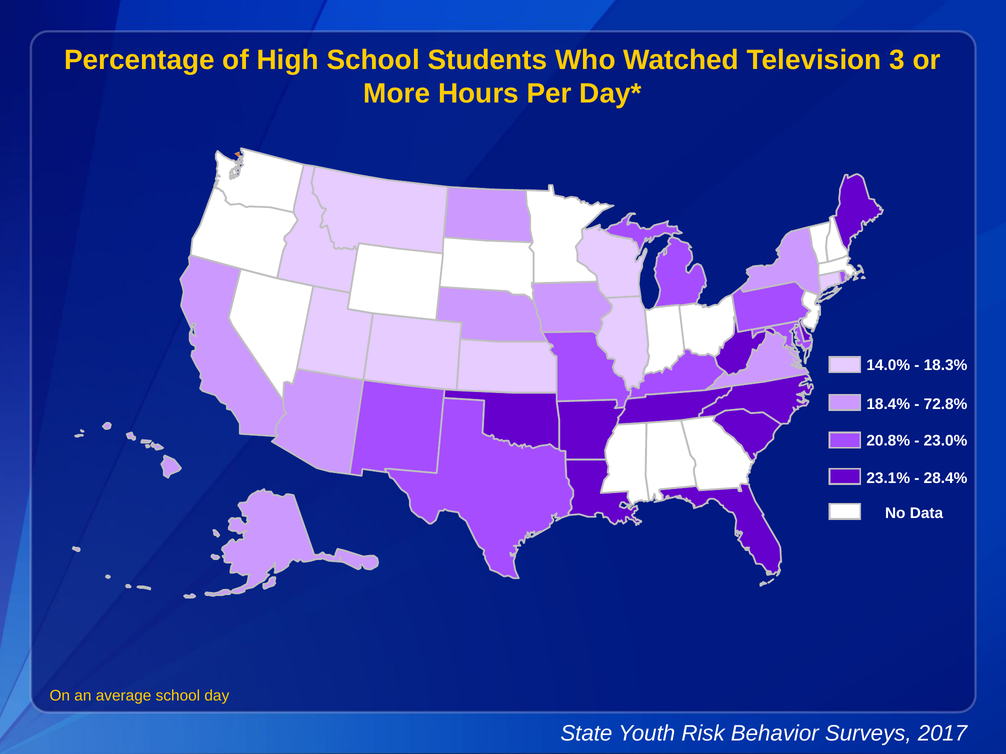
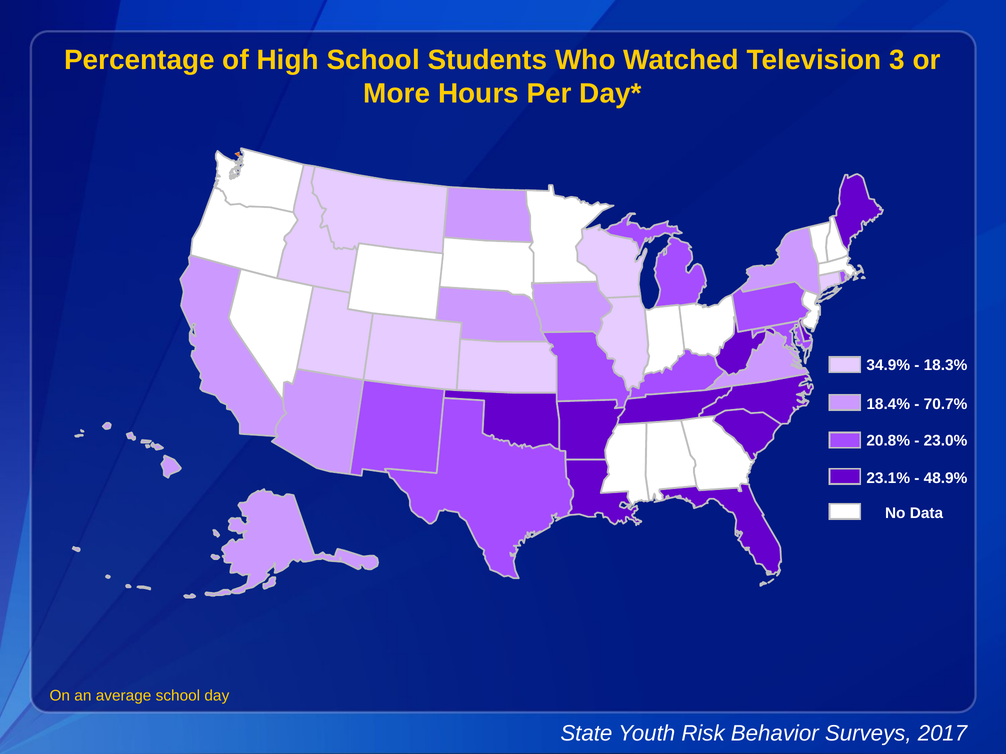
14.0%: 14.0% -> 34.9% (888, 365)
72.8%: 72.8% -> 70.7% (946, 404)
28.4%: 28.4% -> 48.9% (946, 479)
